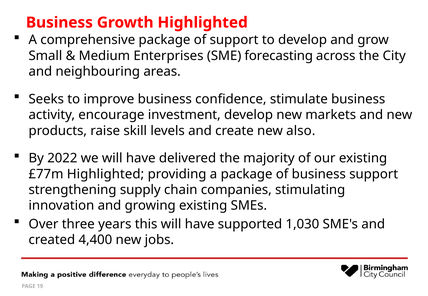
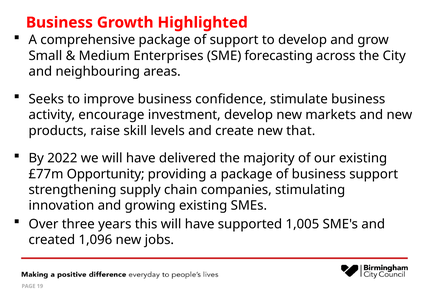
also: also -> that (301, 131)
£77m Highlighted: Highlighted -> Opportunity (106, 174)
1,030: 1,030 -> 1,005 (302, 224)
4,400: 4,400 -> 1,096 (95, 240)
